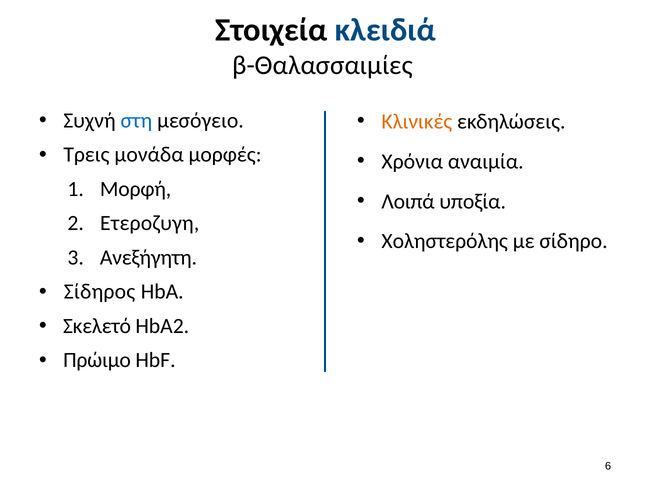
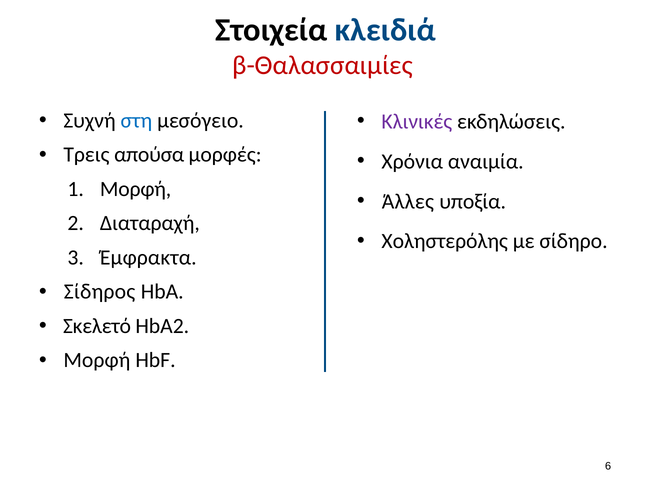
β-Θαλασσαιμίες colour: black -> red (323, 65)
Κλινικές colour: orange -> purple (417, 121)
μονάδα: μονάδα -> απούσα (149, 155)
Λοιπά: Λοιπά -> Άλλες (408, 201)
Ετεροζυγη: Ετεροζυγη -> Διαταραχή (150, 223)
Ανεξήγητη: Ανεξήγητη -> Έμφρακτα (148, 257)
Πρώιμο: Πρώιμο -> Μορφή (97, 360)
